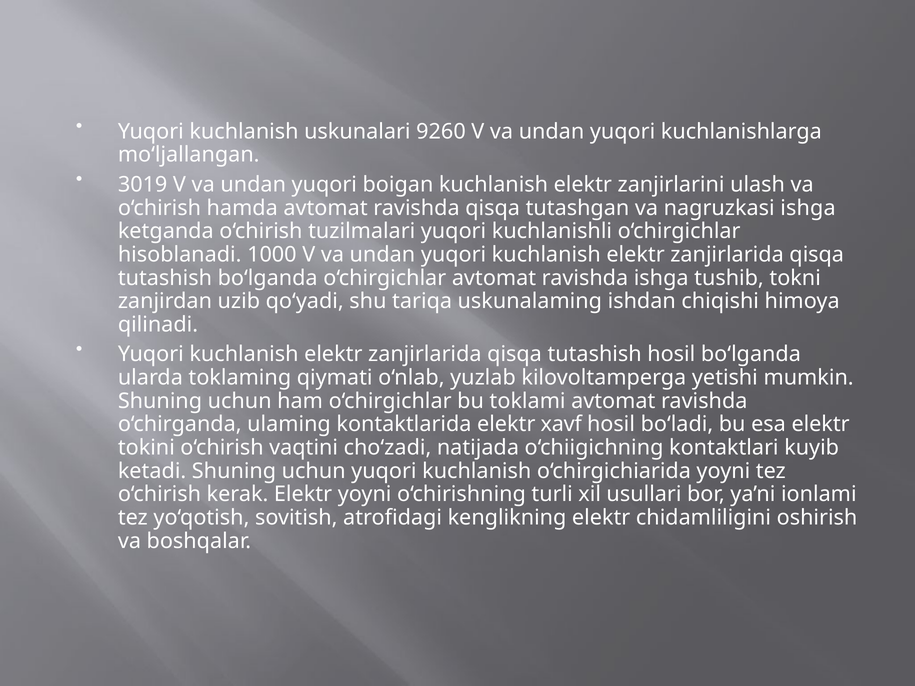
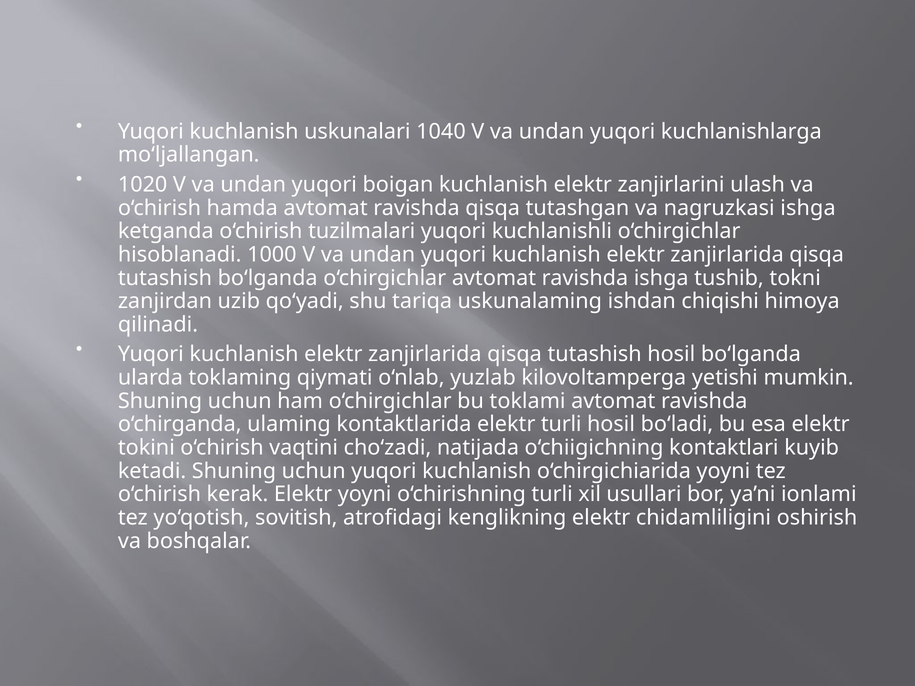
9260: 9260 -> 1040 (441, 132)
3019: 3019 -> 1020 (143, 185)
elektr xavf: xavf -> turli (561, 424)
